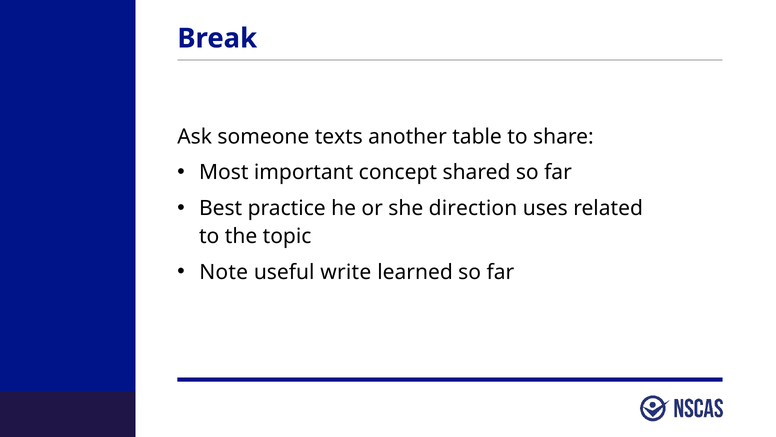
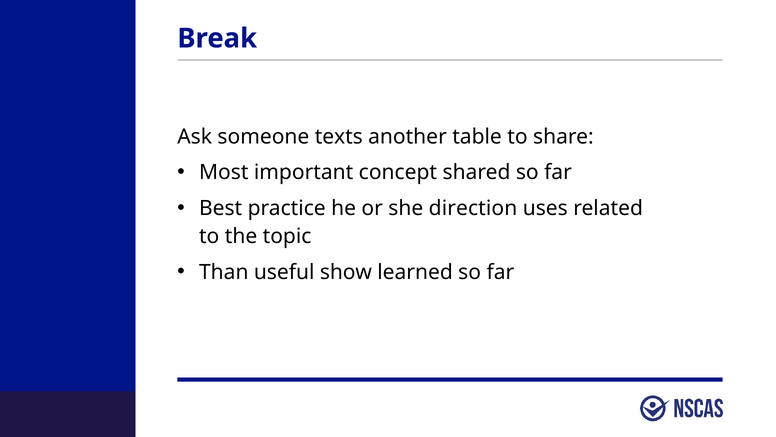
Note: Note -> Than (224, 272)
write: write -> show (346, 272)
